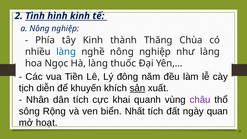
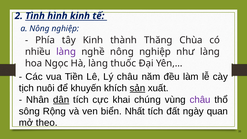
làng colour: blue -> purple (66, 52)
Lý đông: đông -> châu (127, 77)
diễn: diễn -> nuôi (46, 88)
dân underline: none -> present (61, 100)
quanh: quanh -> chúng (147, 100)
hoạt: hoạt -> theo (47, 123)
